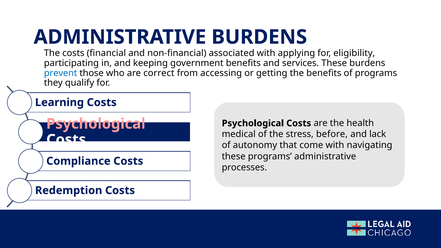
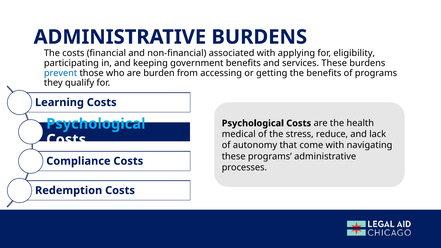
correct: correct -> burden (159, 73)
Psychological colour: pink -> light blue (96, 124)
before: before -> reduce (332, 134)
